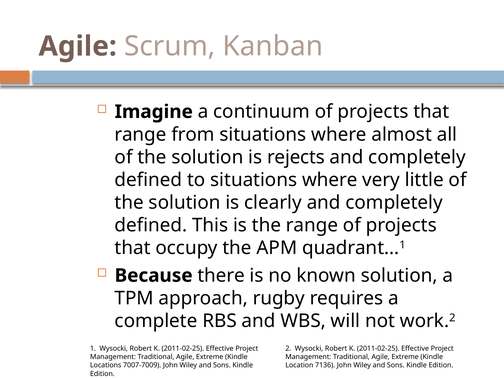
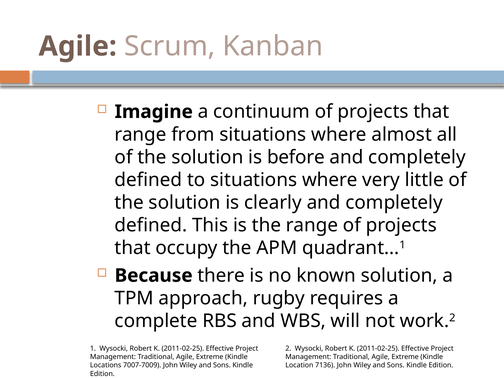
rejects: rejects -> before (296, 157)
